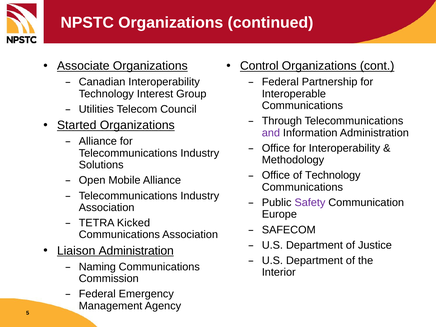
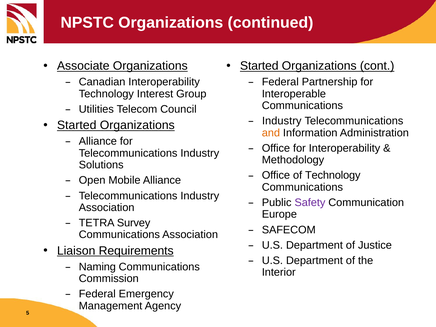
Control: Control -> Started (259, 66)
Through: Through -> Industry (282, 121)
and colour: purple -> orange (271, 133)
Kicked: Kicked -> Survey (134, 223)
Liaison Administration: Administration -> Requirements (136, 251)
